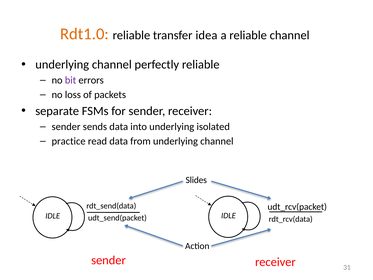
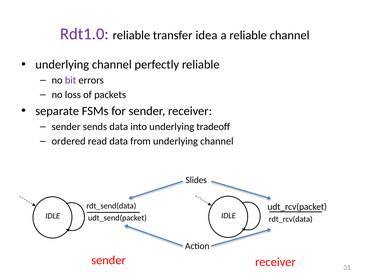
Rdt1.0 colour: orange -> purple (85, 34)
isolated: isolated -> tradeoff (213, 127)
practice: practice -> ordered (69, 141)
